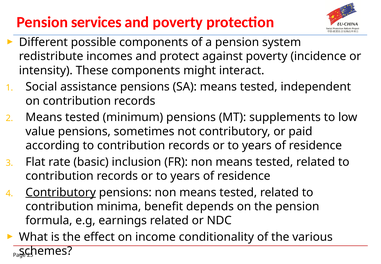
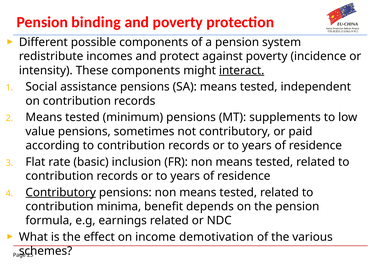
services: services -> binding (96, 22)
interact underline: none -> present (242, 70)
conditionality: conditionality -> demotivation (216, 237)
